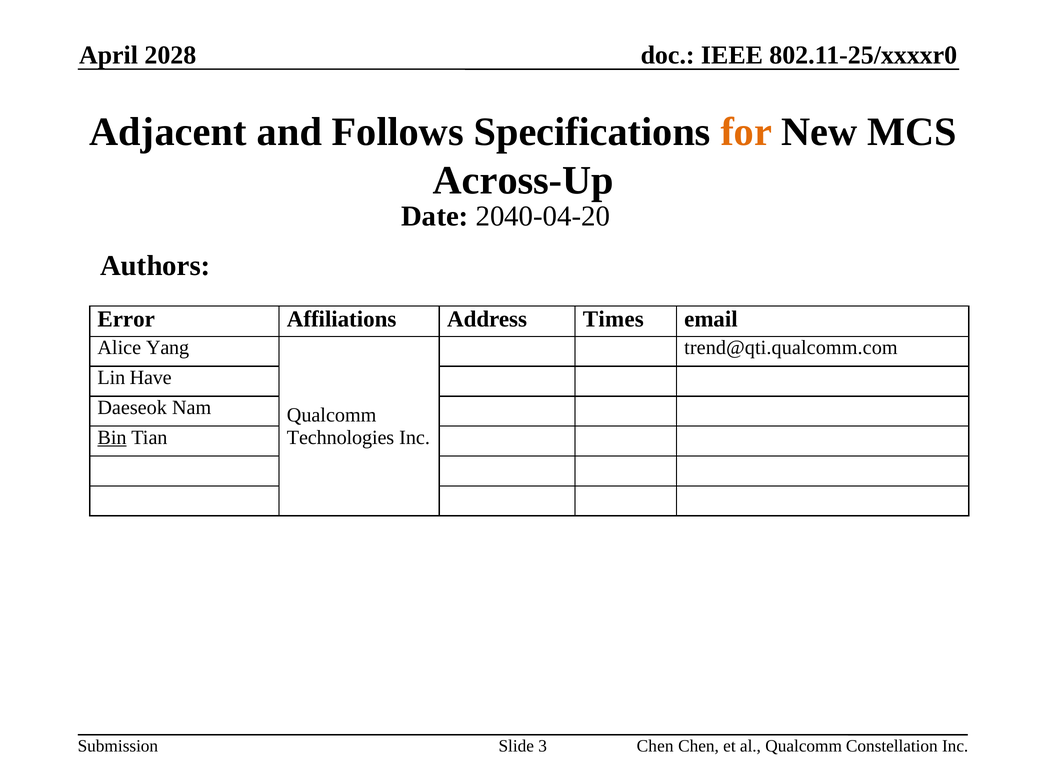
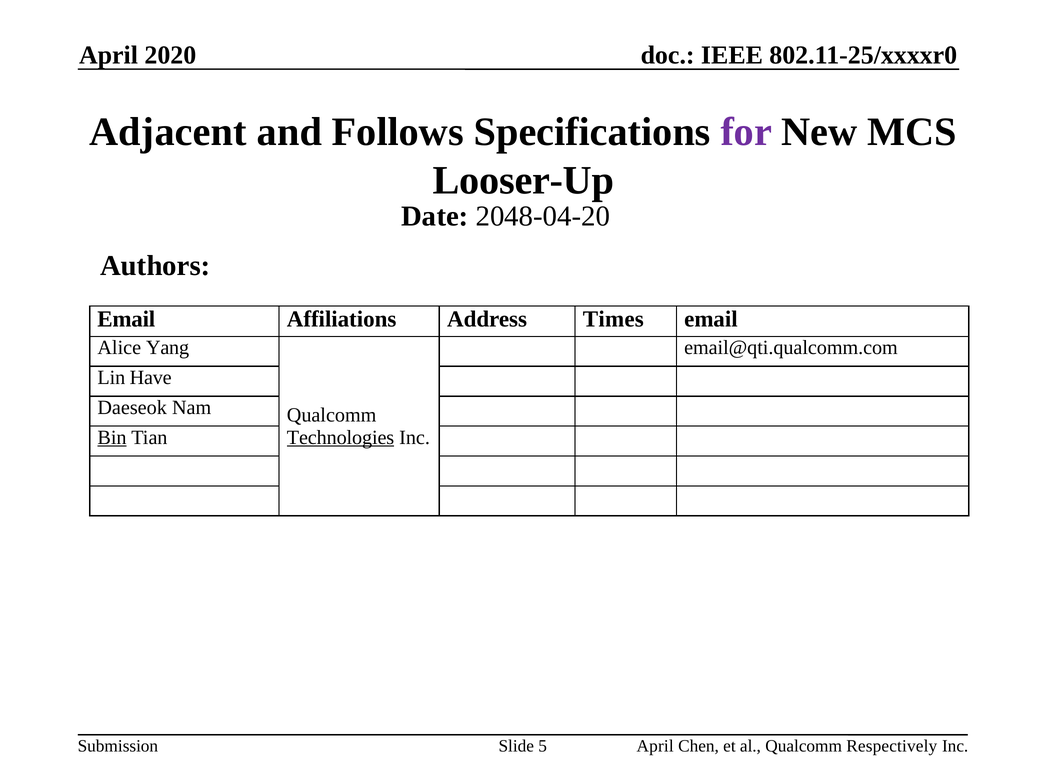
2028: 2028 -> 2020 (170, 55)
for colour: orange -> purple (746, 132)
Across-Up: Across-Up -> Looser-Up (523, 180)
2040-04-20: 2040-04-20 -> 2048-04-20 (543, 216)
Error: Error -> Email (126, 319)
trend@qti.qualcomm.com: trend@qti.qualcomm.com -> email@qti.qualcomm.com (791, 348)
Technologies underline: none -> present (341, 437)
3: 3 -> 5 (543, 746)
Chen: Chen -> April (655, 746)
Constellation: Constellation -> Respectively (892, 746)
